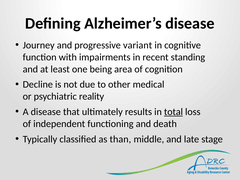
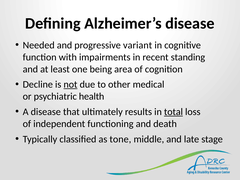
Journey: Journey -> Needed (39, 45)
not underline: none -> present (70, 84)
reality: reality -> health (92, 96)
than: than -> tone (120, 139)
